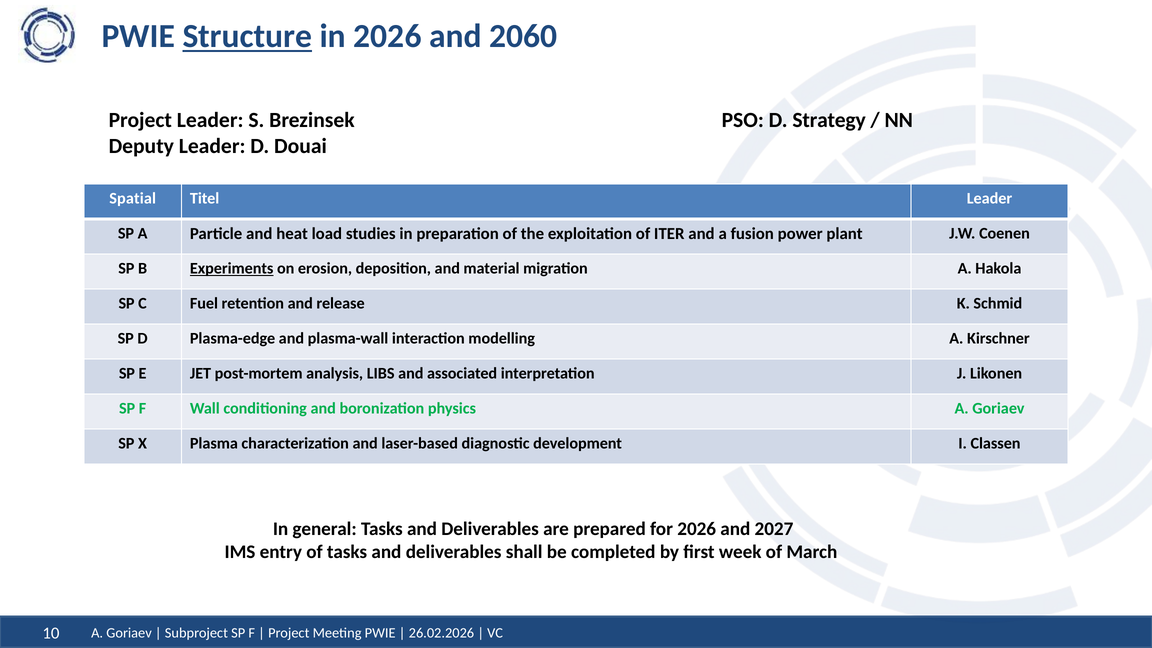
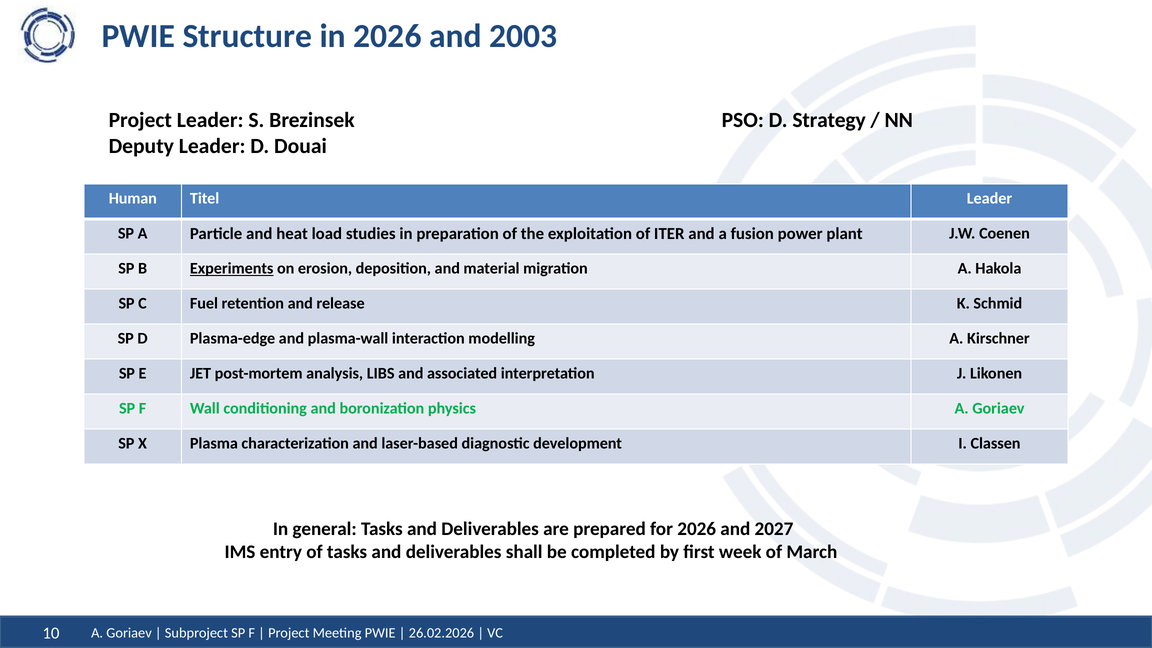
Structure underline: present -> none (247, 36)
2060: 2060 -> 2003 (523, 36)
Spatial: Spatial -> Human (133, 198)
